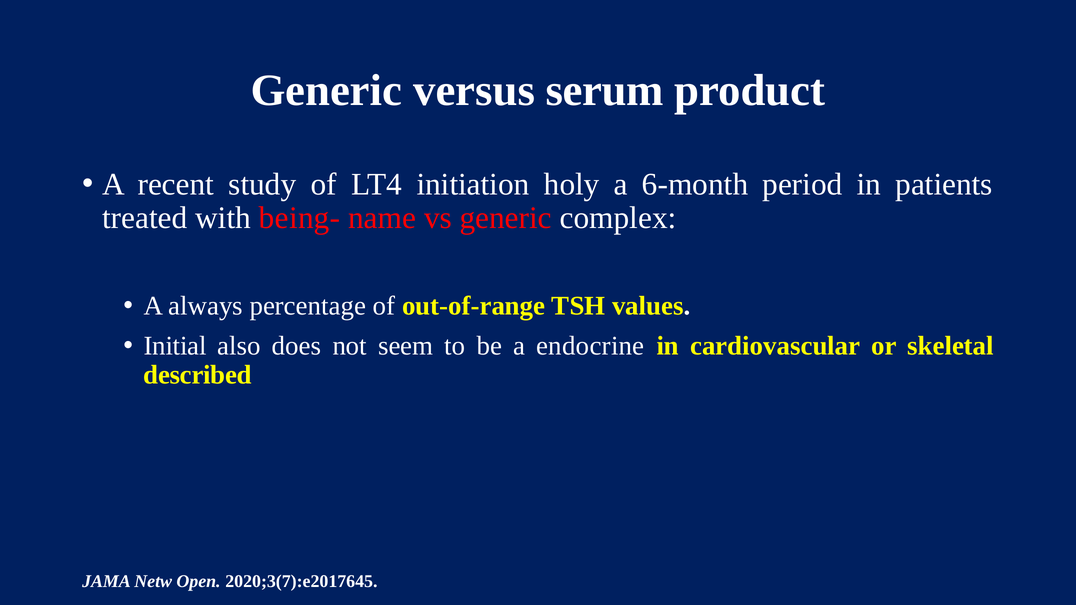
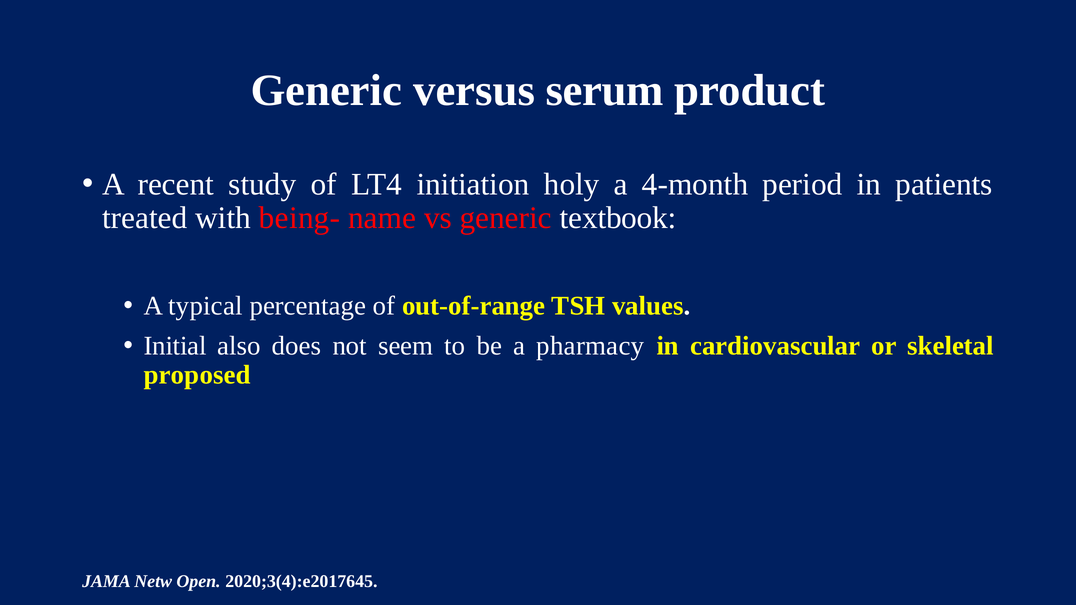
6-month: 6-month -> 4-month (695, 184)
complex: complex -> textbook (618, 218)
always: always -> typical (206, 306)
endocrine: endocrine -> pharmacy (590, 346)
described: described -> proposed (197, 375)
2020;3(7):e2017645: 2020;3(7):e2017645 -> 2020;3(4):e2017645 (301, 581)
